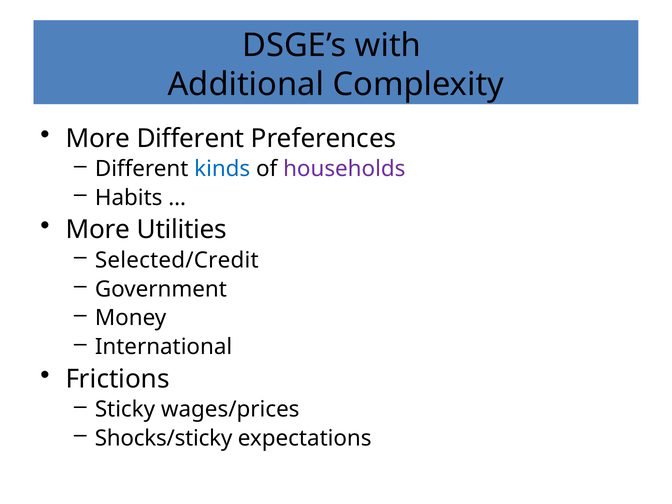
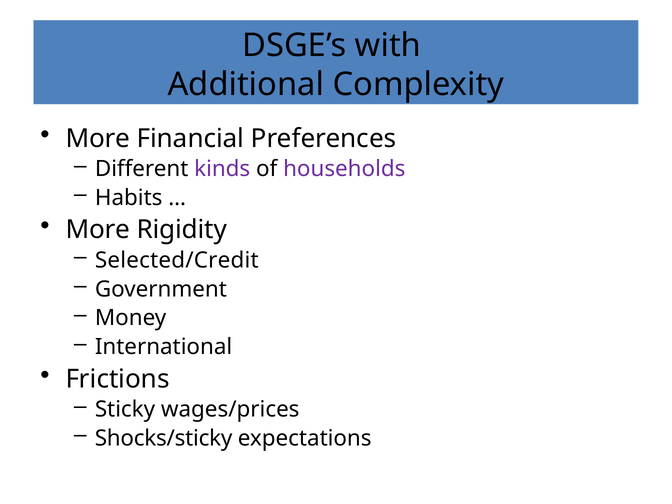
More Different: Different -> Financial (190, 138)
kinds colour: blue -> purple (222, 169)
Utilities: Utilities -> Rigidity (182, 230)
